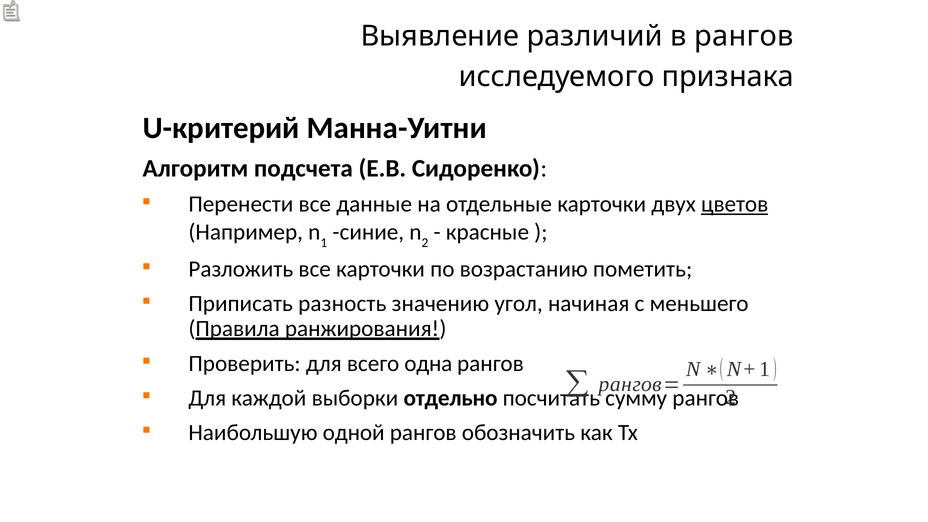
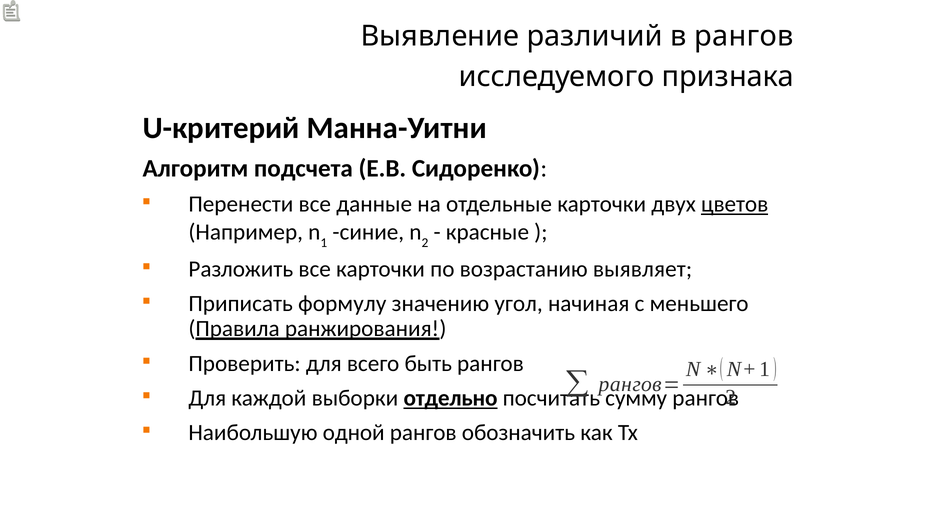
пометить: пометить -> выявляет (643, 269)
разность: разность -> формулу (342, 304)
одна: одна -> быть (428, 363)
отдельно underline: none -> present (451, 398)
